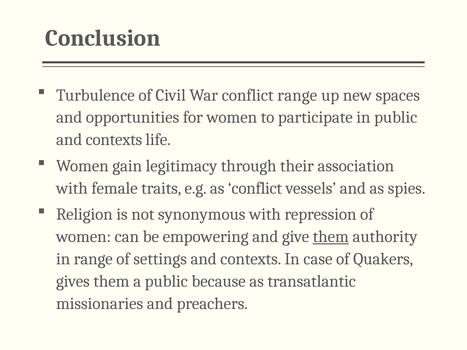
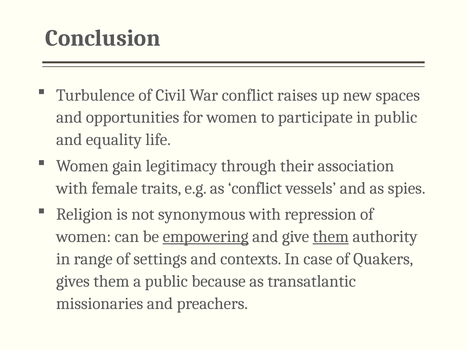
conflict range: range -> raises (297, 95)
contexts: contexts -> equality (114, 140)
empowering underline: none -> present (206, 237)
